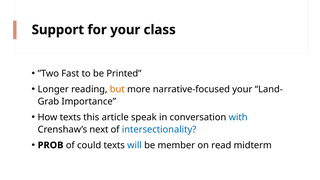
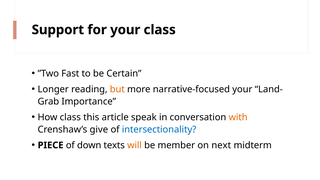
Printed: Printed -> Certain (124, 74)
How texts: texts -> class (70, 117)
with colour: blue -> orange (238, 117)
next: next -> give (99, 130)
PROB: PROB -> PIECE (51, 145)
could: could -> down (89, 145)
will colour: blue -> orange (135, 145)
read: read -> next (221, 145)
